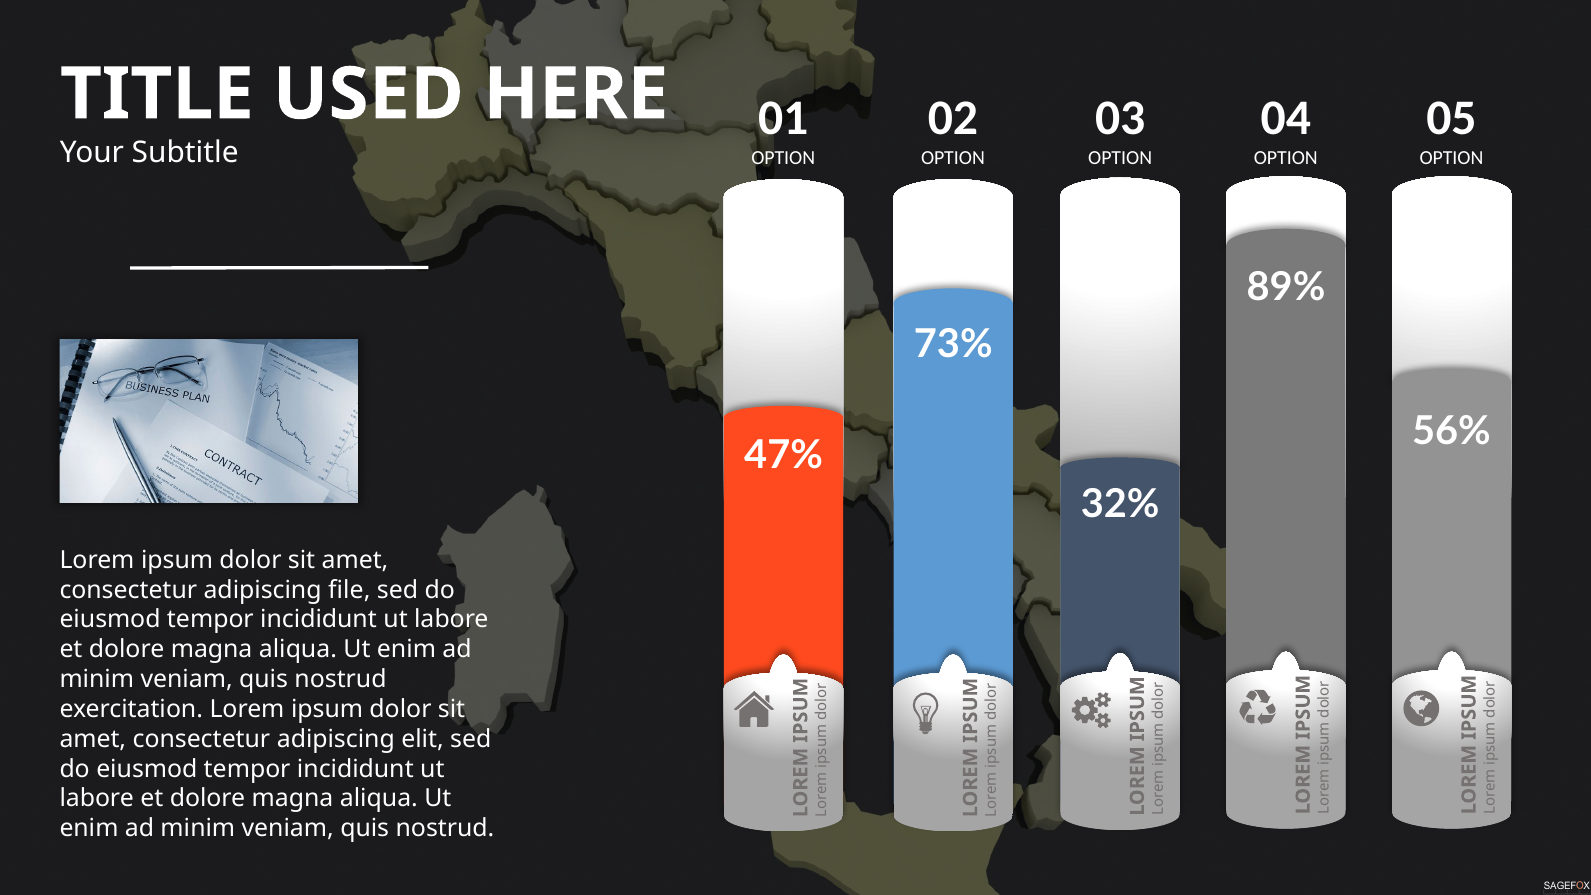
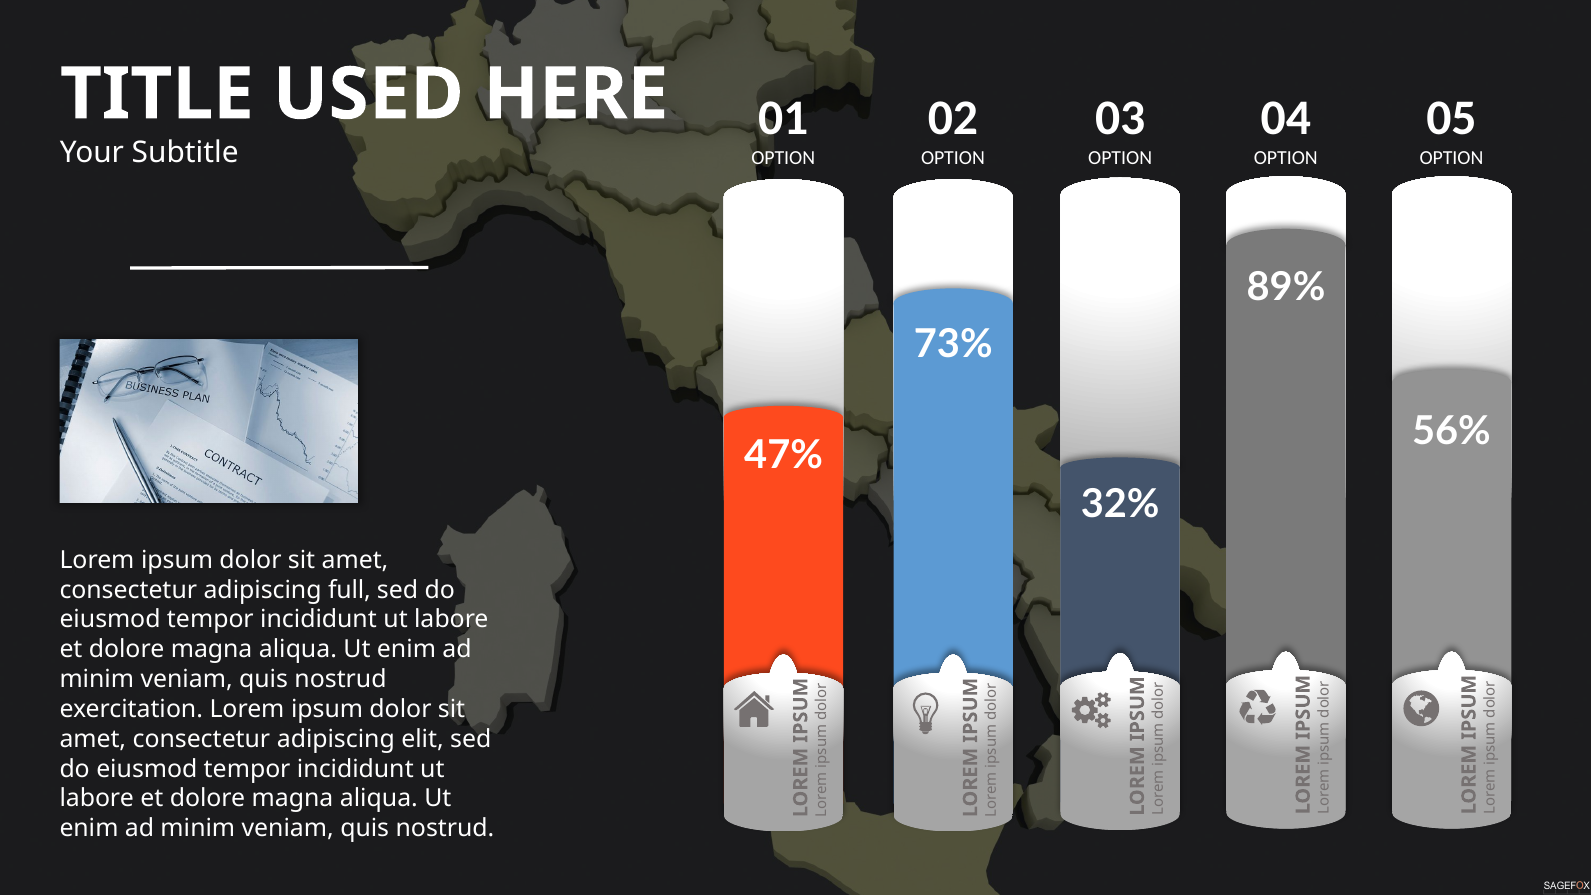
file: file -> full (349, 590)
